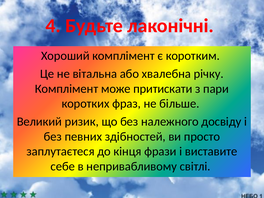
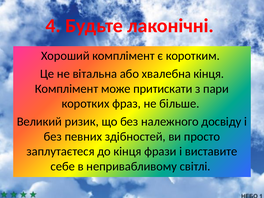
хвалебна річку: річку -> кінця (209, 74)
